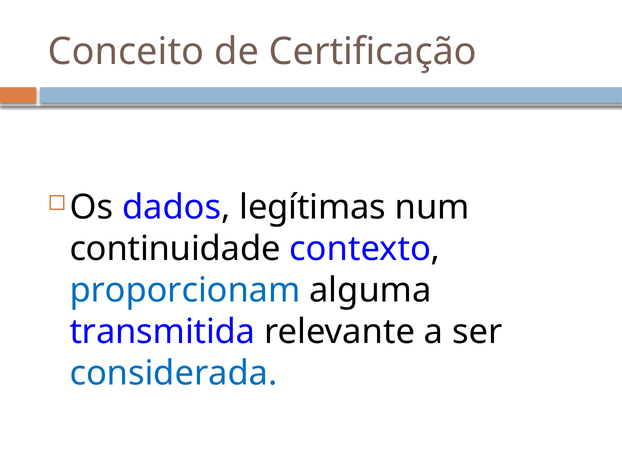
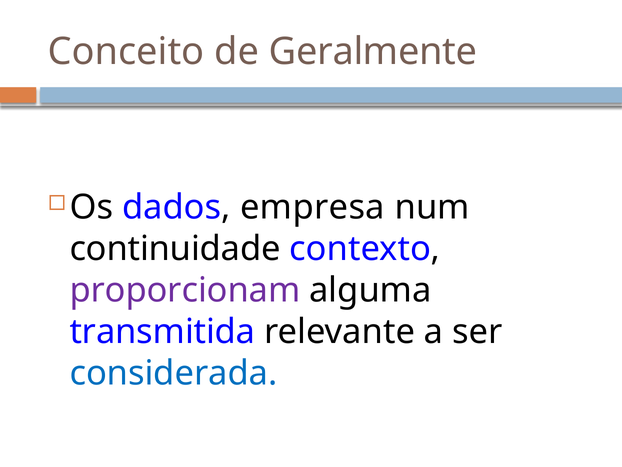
Certificação: Certificação -> Geralmente (373, 52)
legítimas: legítimas -> empresa (312, 207)
proporcionam colour: blue -> purple (185, 290)
